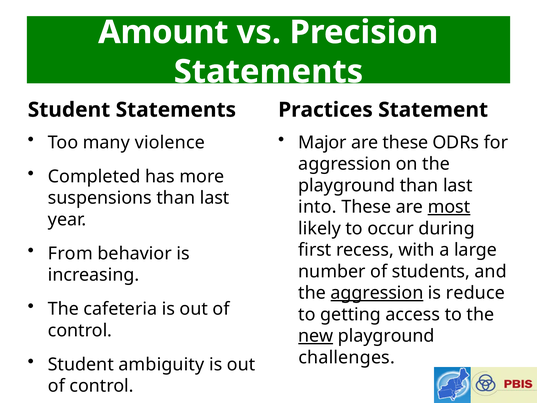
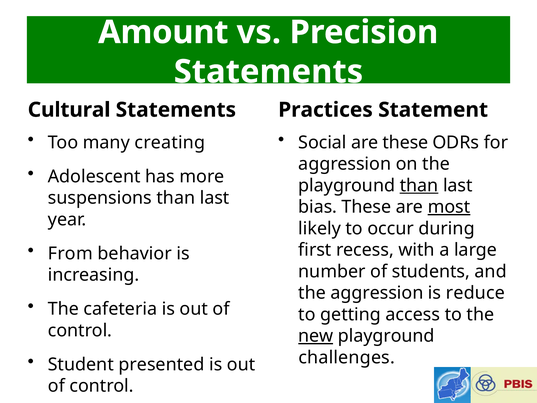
Student: Student -> Cultural (69, 110)
violence: violence -> creating (170, 142)
Major: Major -> Social (322, 142)
Completed: Completed -> Adolescent (94, 176)
than underline: none -> present (419, 185)
into: into -> bias (318, 207)
aggression underline: present -> none (377, 293)
ambiguity: ambiguity -> presented (161, 364)
